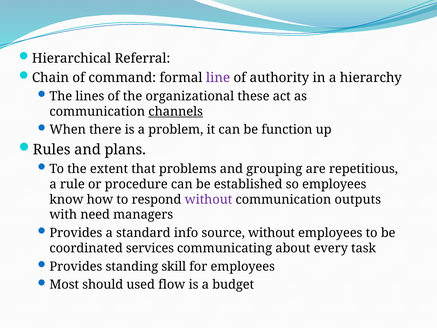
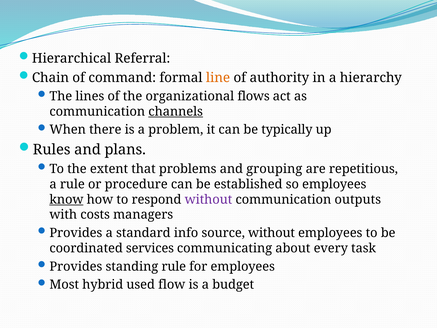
line colour: purple -> orange (218, 78)
these: these -> flows (254, 96)
function: function -> typically (287, 130)
know underline: none -> present (66, 199)
need: need -> costs (95, 215)
standing skill: skill -> rule (174, 266)
should: should -> hybrid (103, 285)
